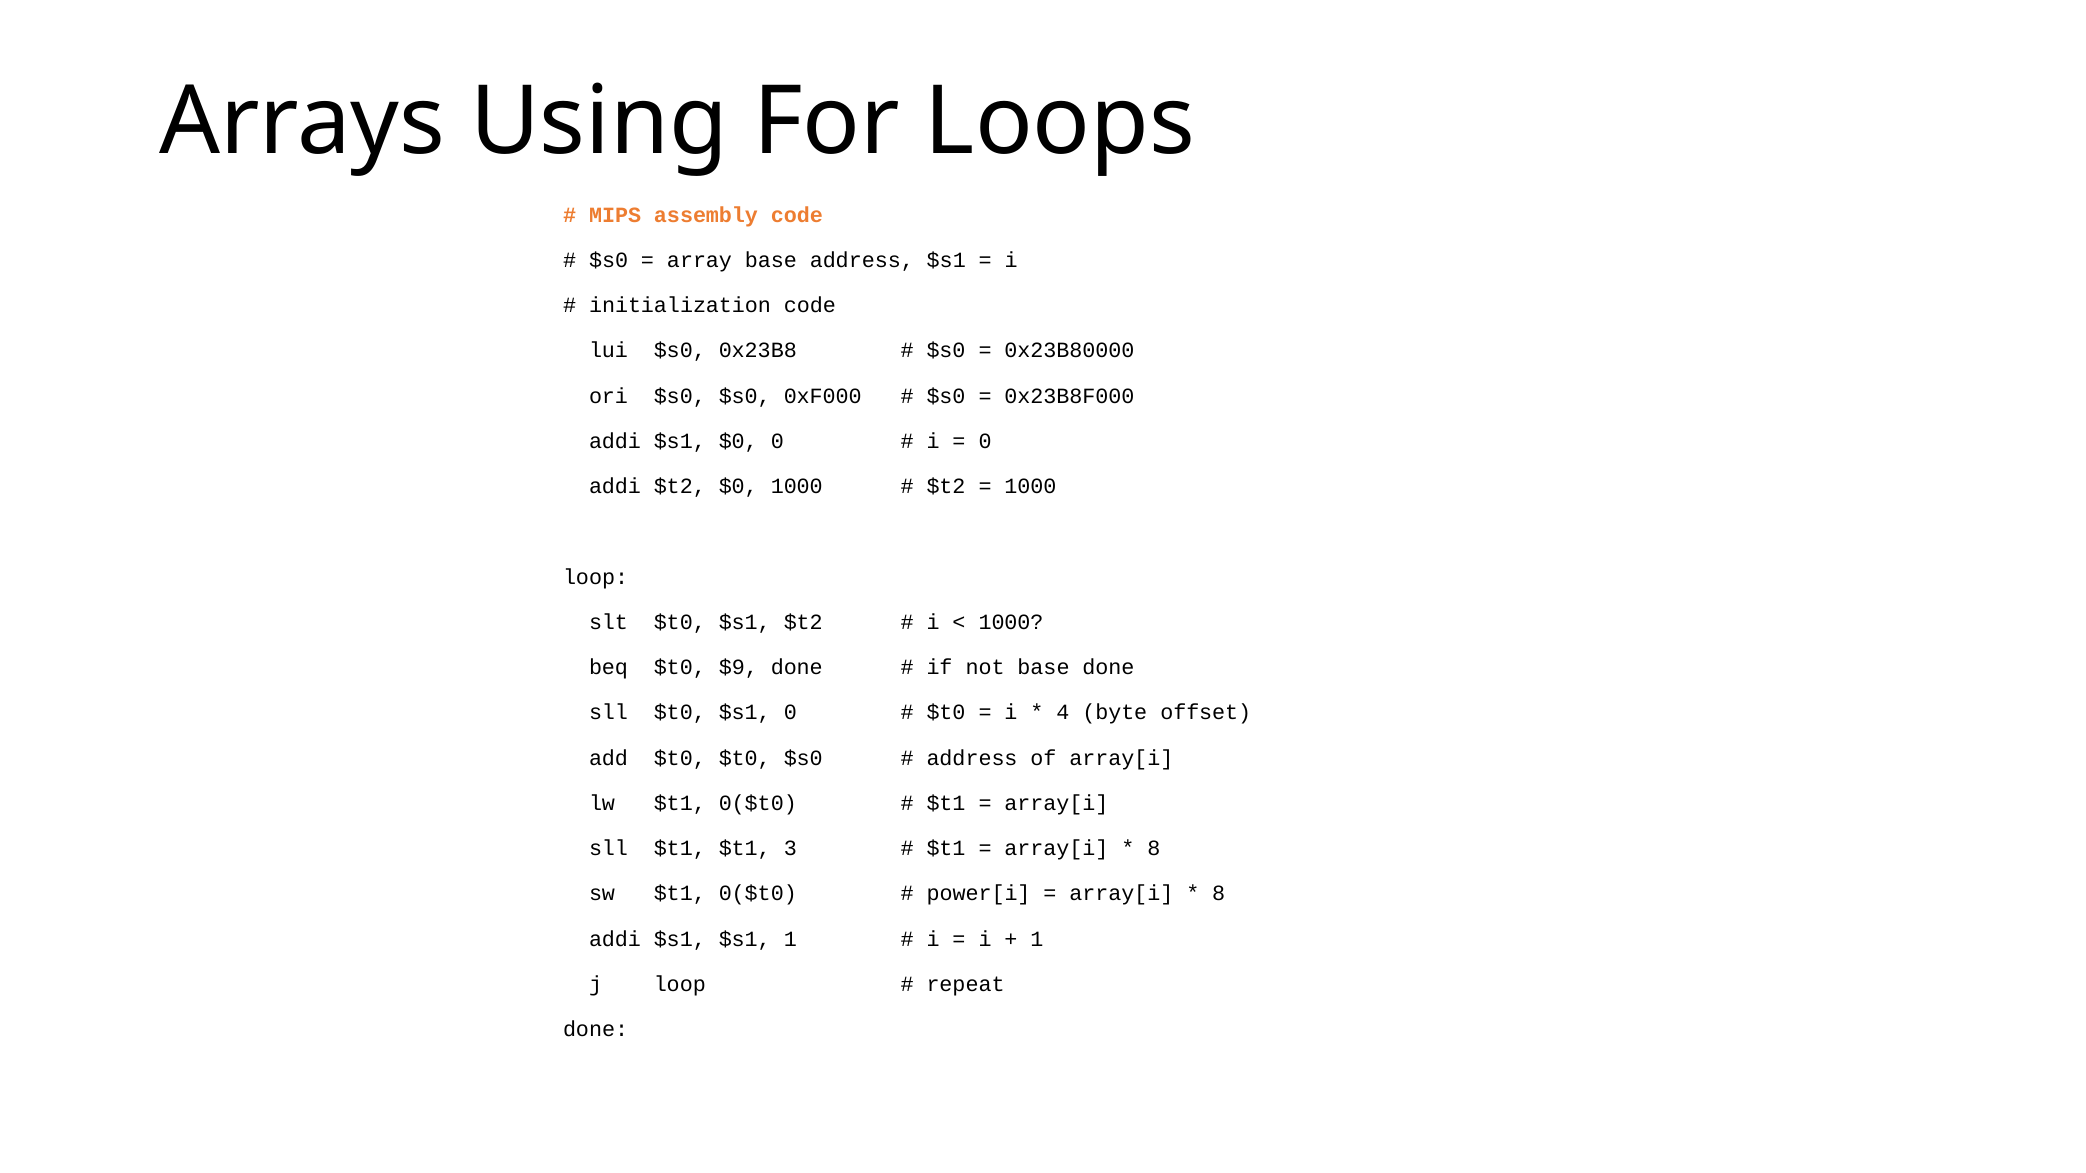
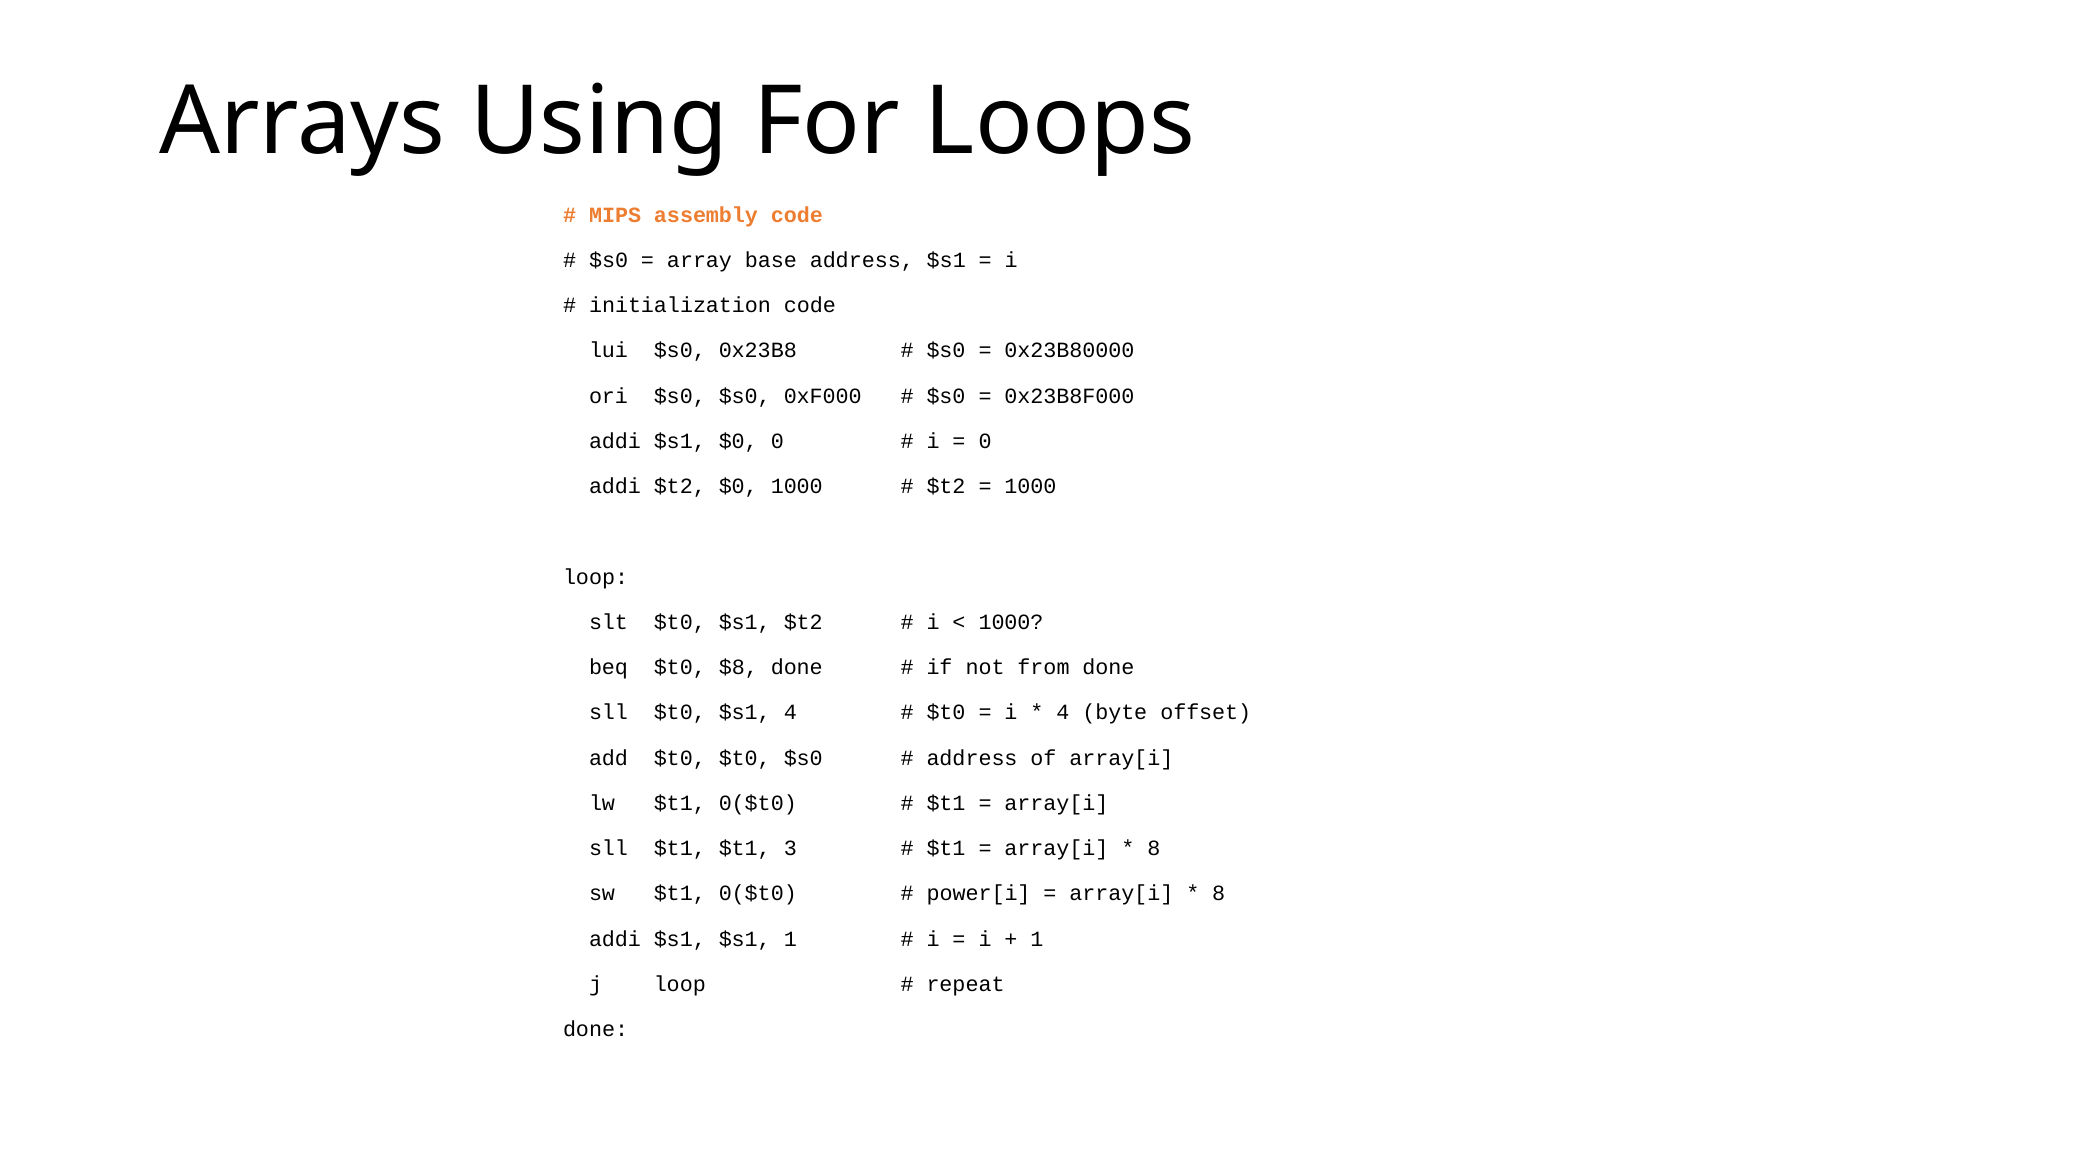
$9: $9 -> $8 (738, 668)
not base: base -> from (1043, 668)
$s1 0: 0 -> 4 (790, 713)
